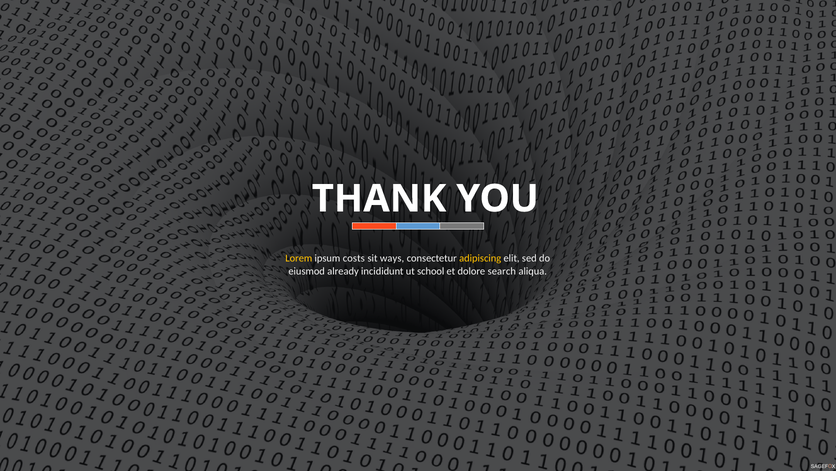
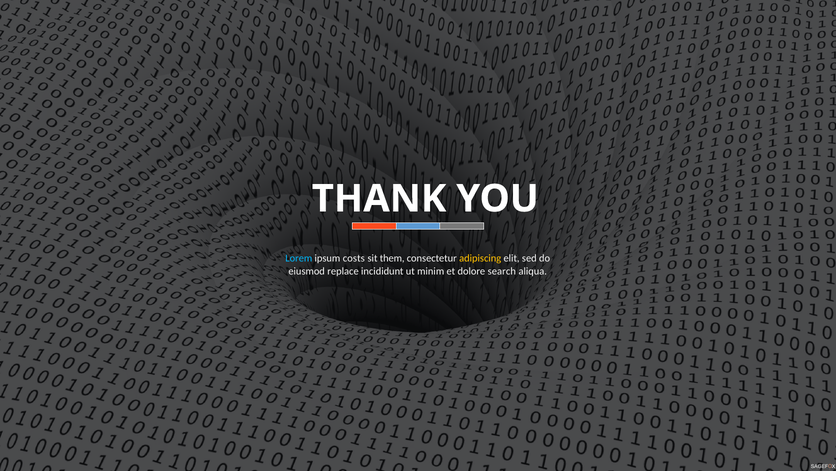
Lorem colour: yellow -> light blue (299, 258)
ways: ways -> them (392, 258)
already: already -> replace (343, 271)
school: school -> minim (431, 271)
